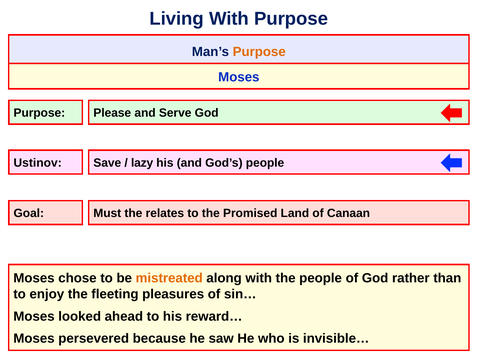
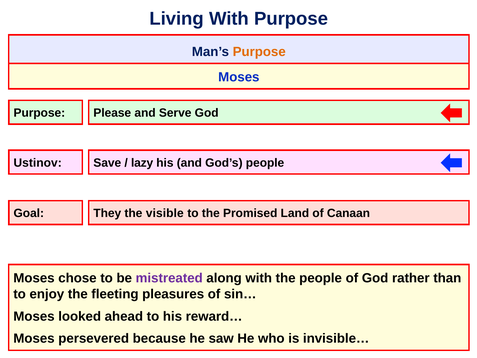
Must: Must -> They (107, 213)
relates: relates -> visible (165, 213)
mistreated colour: orange -> purple (169, 278)
